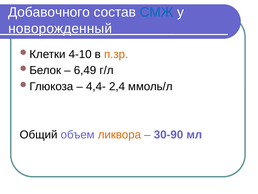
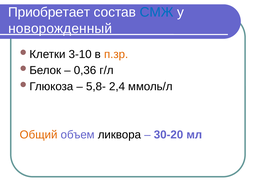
Добавочного: Добавочного -> Приобретает (49, 12)
4-10: 4-10 -> 3-10 (80, 54)
6,49: 6,49 -> 0,36 (85, 70)
4,4-: 4,4- -> 5,8- (96, 86)
Общий colour: black -> orange (39, 134)
ликвора colour: orange -> black (119, 134)
30-90: 30-90 -> 30-20 (169, 134)
